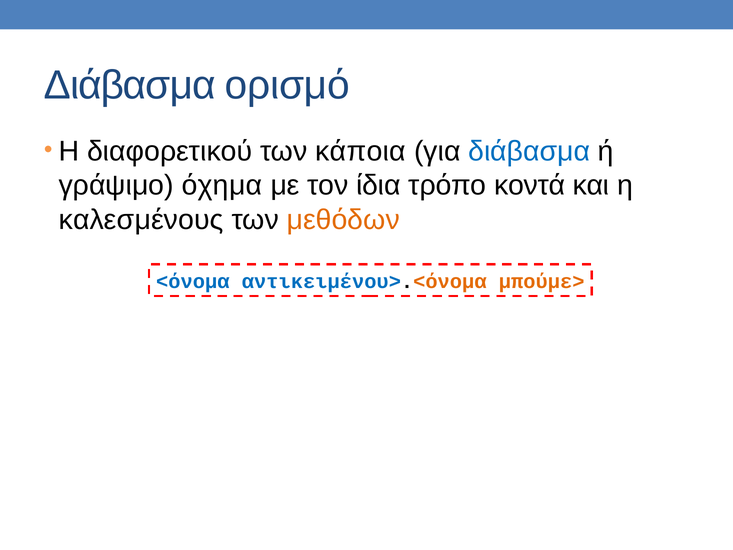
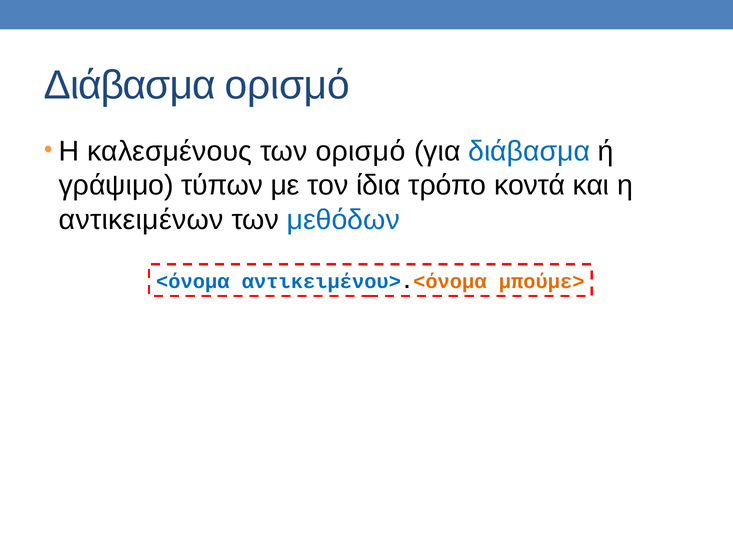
διαφορετικού: διαφορετικού -> καλεσμένους (170, 151)
των κάποια: κάποια -> ορισμό (361, 151)
όχημα: όχημα -> τύπων (222, 185)
καλεσμένους: καλεσμένους -> αντικειμένων (141, 219)
μεθόδων colour: orange -> blue (343, 219)
